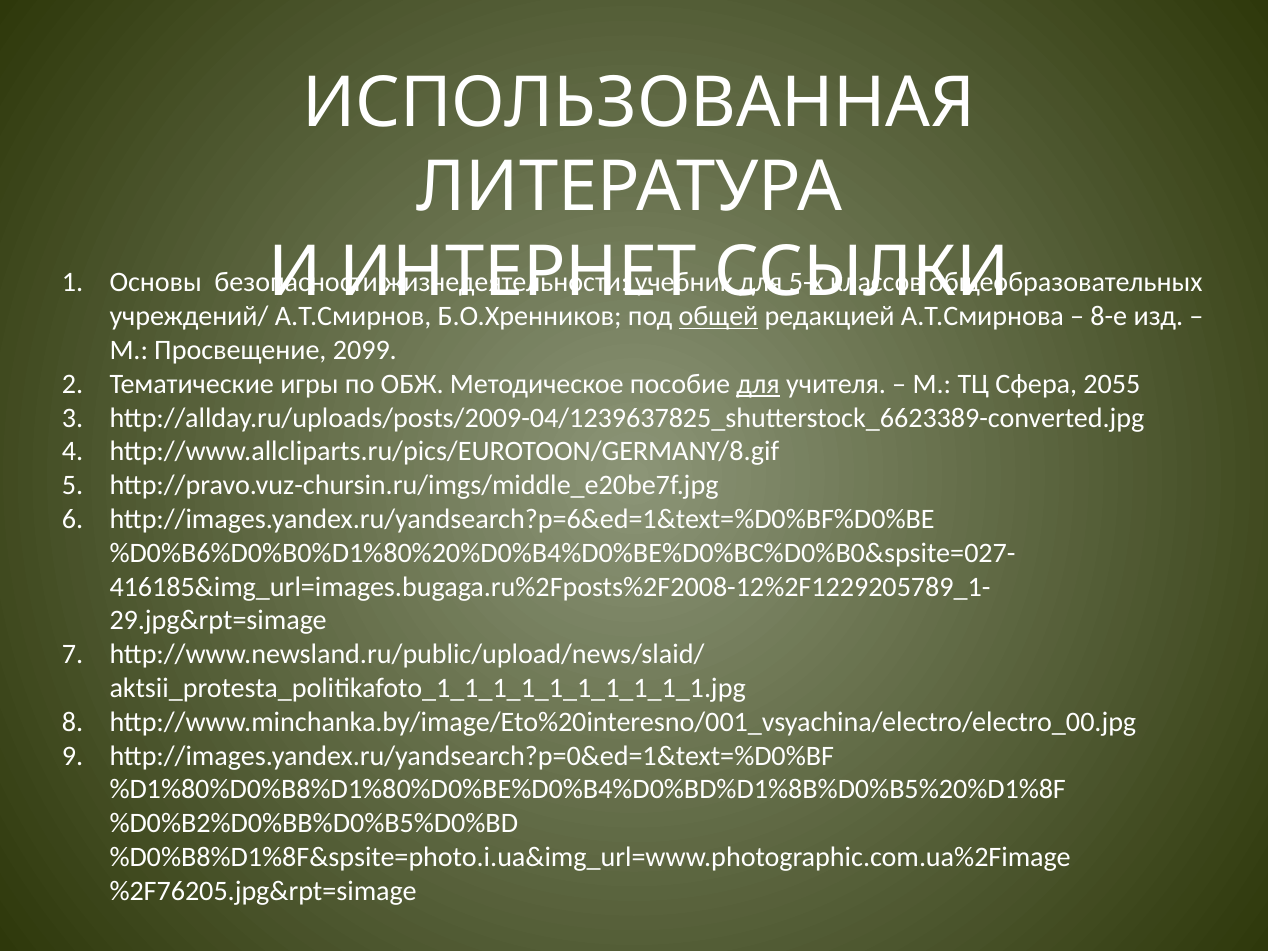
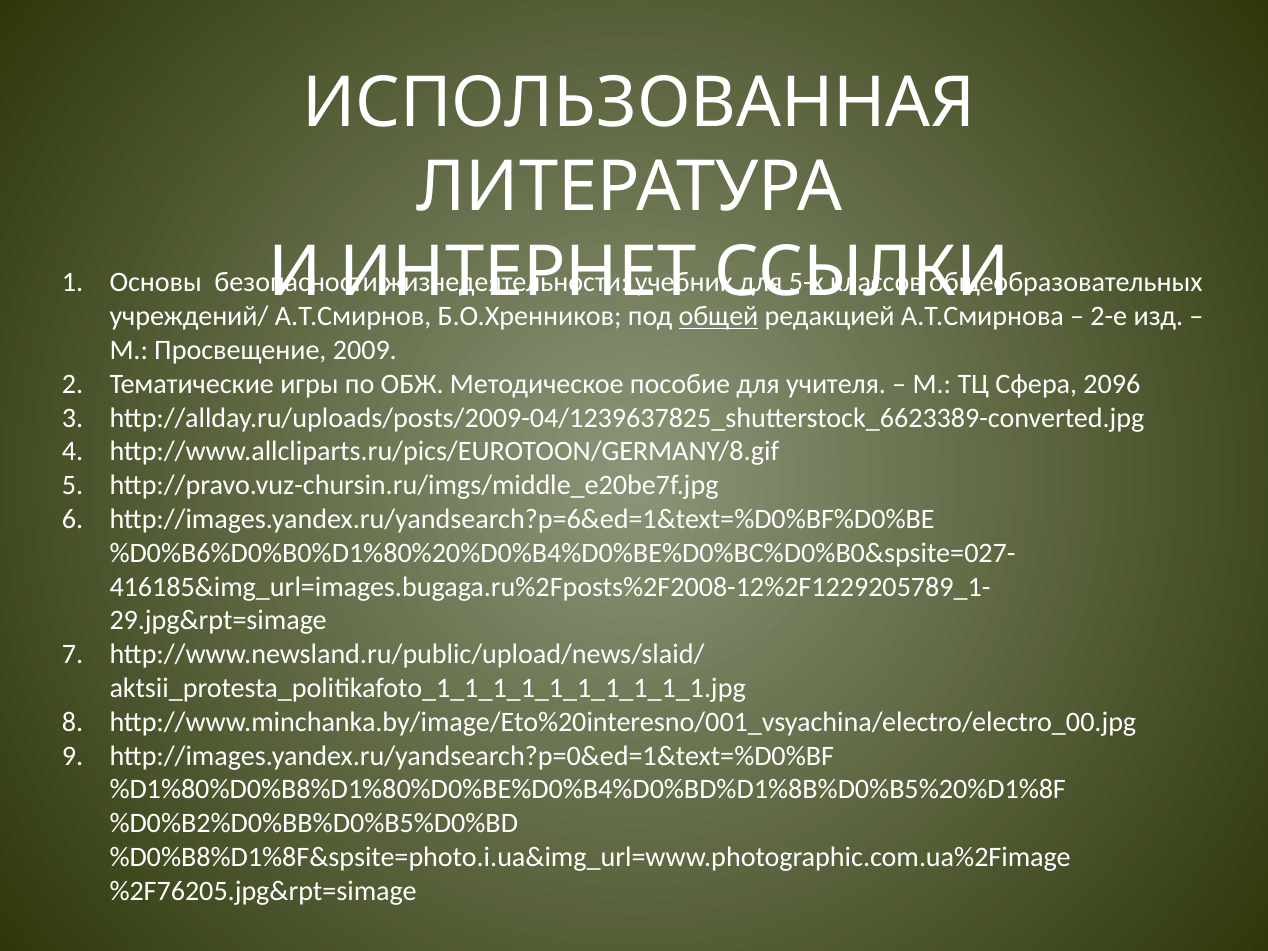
8-е: 8-е -> 2-е (1109, 316)
2099: 2099 -> 2009 (365, 350)
для underline: present -> none (758, 384)
2055: 2055 -> 2096 (1112, 384)
